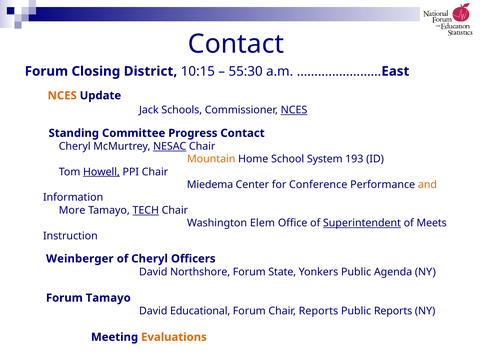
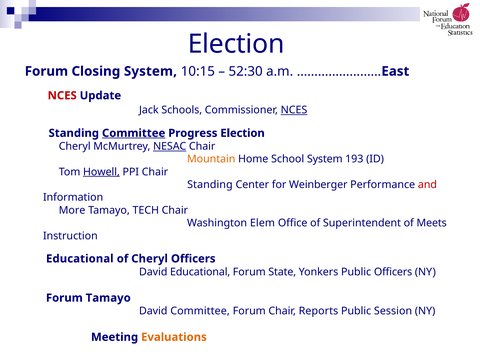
Contact: Contact -> Election (236, 44)
Closing District: District -> System (150, 71)
55:30: 55:30 -> 52:30 (246, 71)
NCES colour: orange -> red (62, 96)
Committee underline: none -> present (134, 133)
Progress Contact: Contact -> Election (243, 133)
Miedema: Miedema -> Standing (210, 185)
Conference: Conference -> Weinberger (318, 185)
and colour: orange -> red (427, 185)
TECH underline: present -> none (146, 210)
Superintendent underline: present -> none (362, 223)
Weinberger: Weinberger -> Educational (80, 259)
David Northshore: Northshore -> Educational (200, 272)
Public Agenda: Agenda -> Officers (393, 272)
David Educational: Educational -> Committee (200, 311)
Public Reports: Reports -> Session (393, 311)
